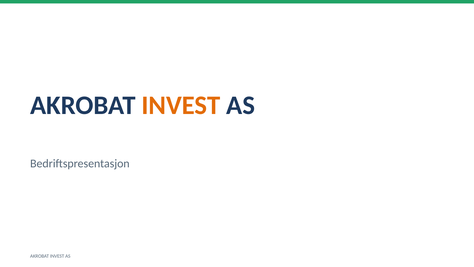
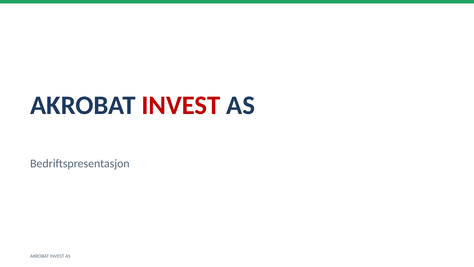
INVEST colour: orange -> red (181, 105)
